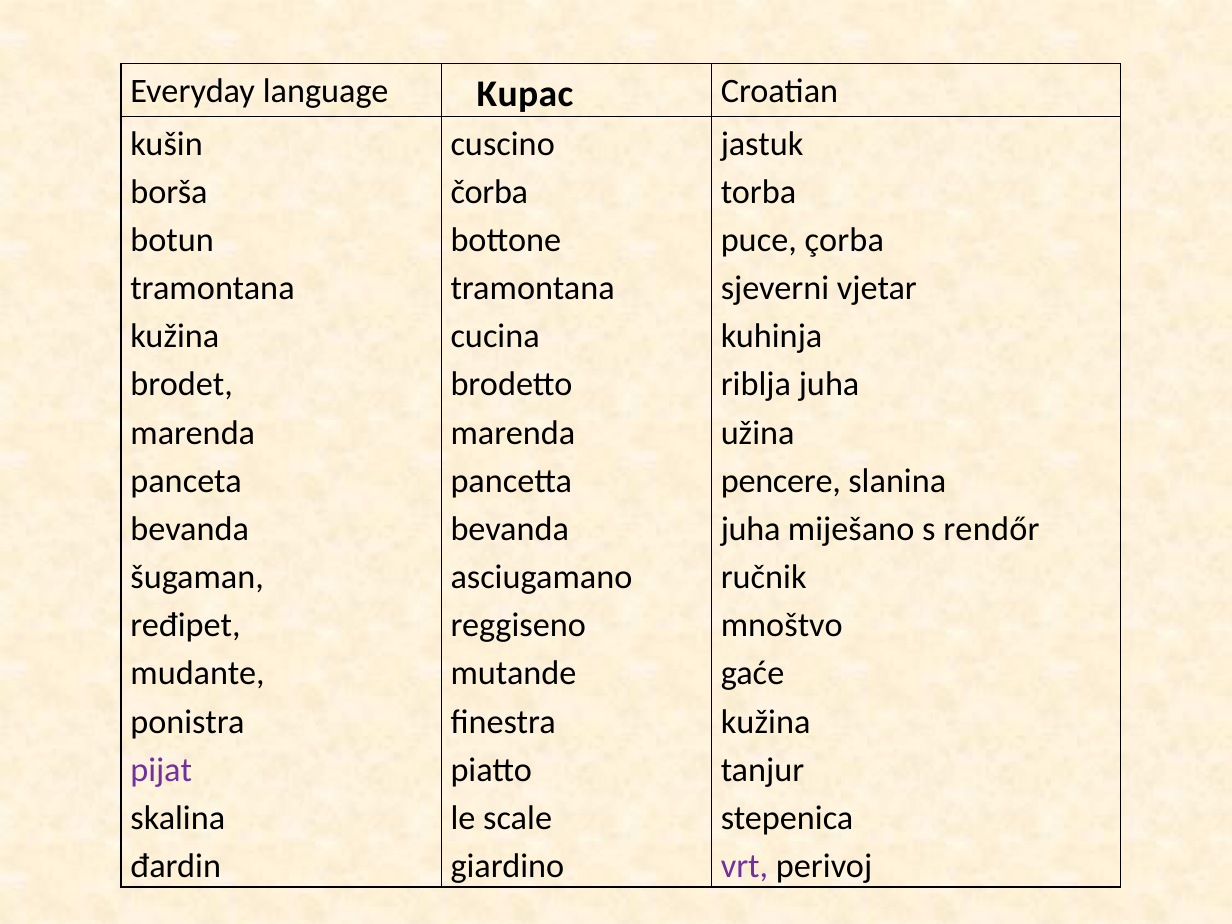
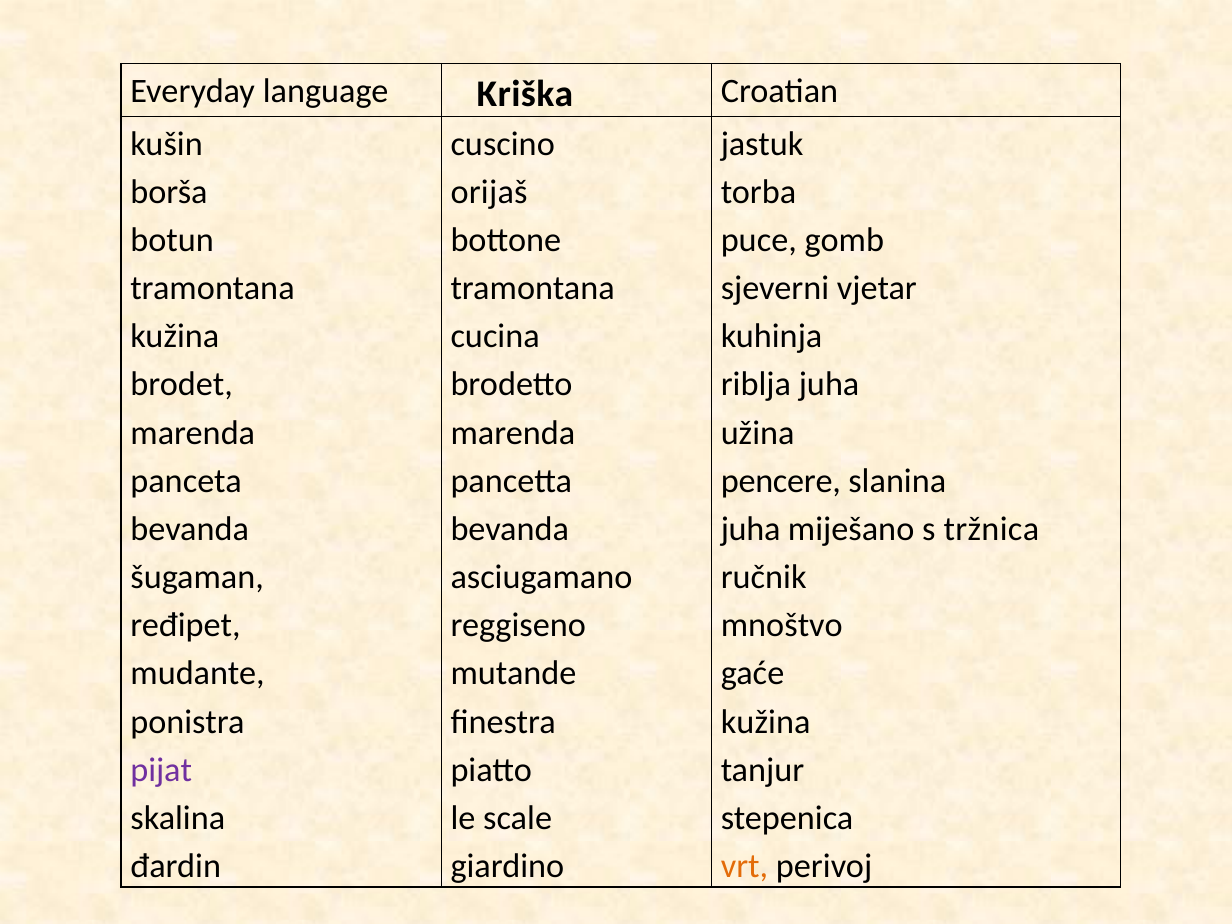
Kupac: Kupac -> Kriška (525, 94)
čorba: čorba -> orijaš (489, 192)
çorba: çorba -> gomb (844, 240)
rendőr: rendőr -> tržnica (991, 529)
vrt colour: purple -> orange (744, 866)
